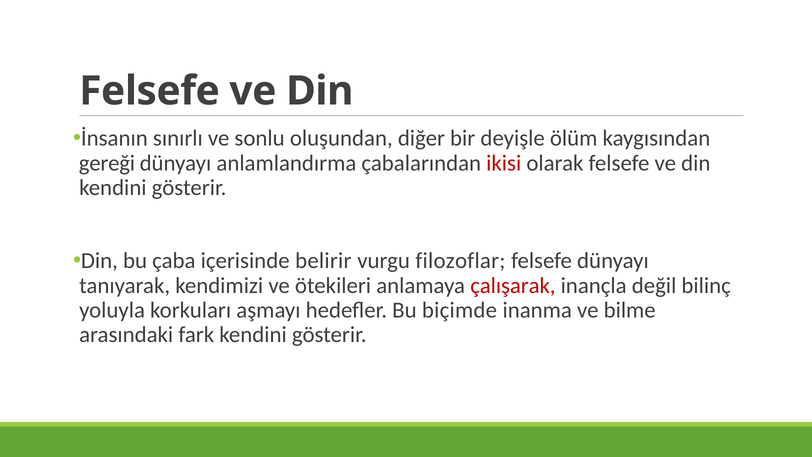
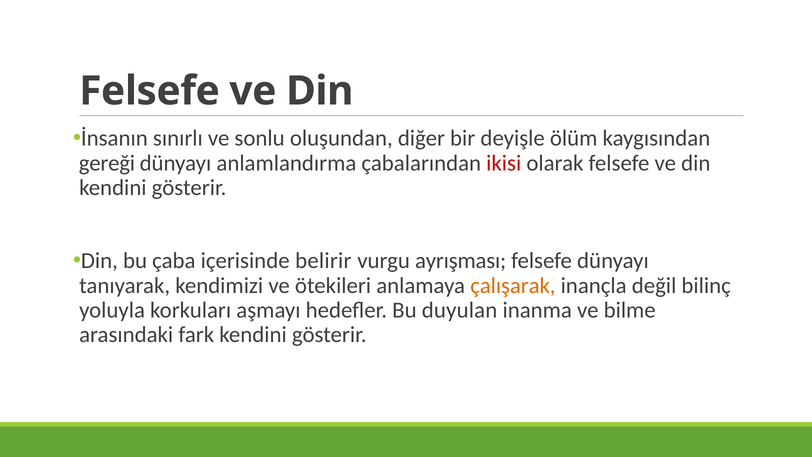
filozoflar: filozoflar -> ayrışması (461, 261)
çalışarak colour: red -> orange (513, 285)
biçimde: biçimde -> duyulan (460, 310)
